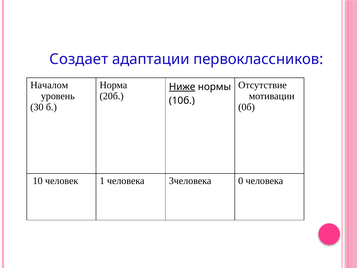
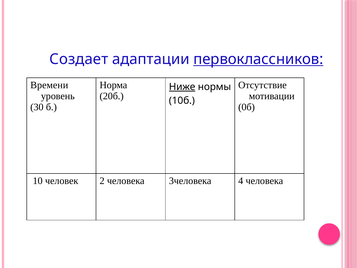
первоклассников underline: none -> present (258, 59)
Началом: Началом -> Времени (49, 85)
1: 1 -> 2 (102, 181)
0: 0 -> 4 (241, 181)
